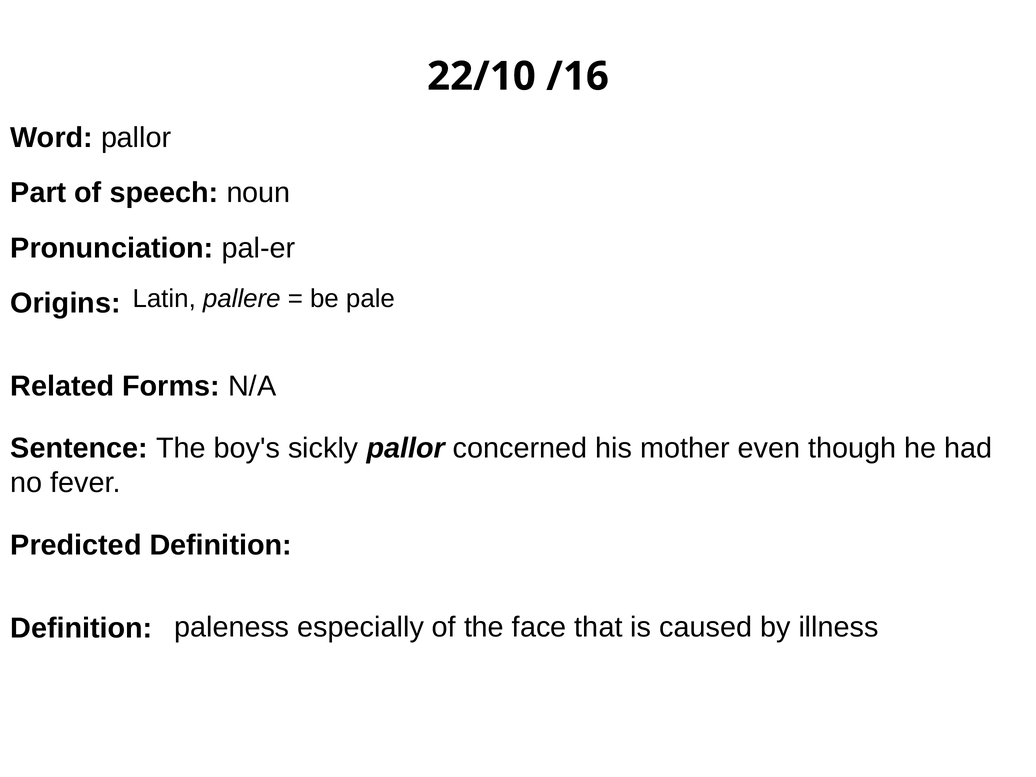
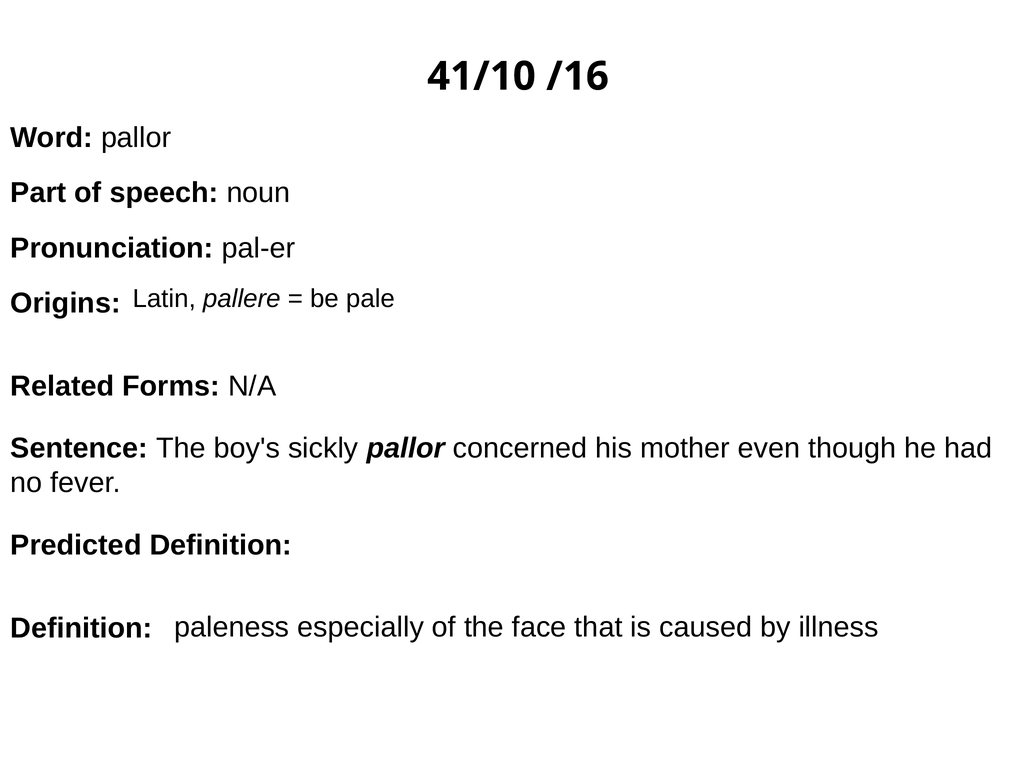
22/10: 22/10 -> 41/10 (481, 76)
